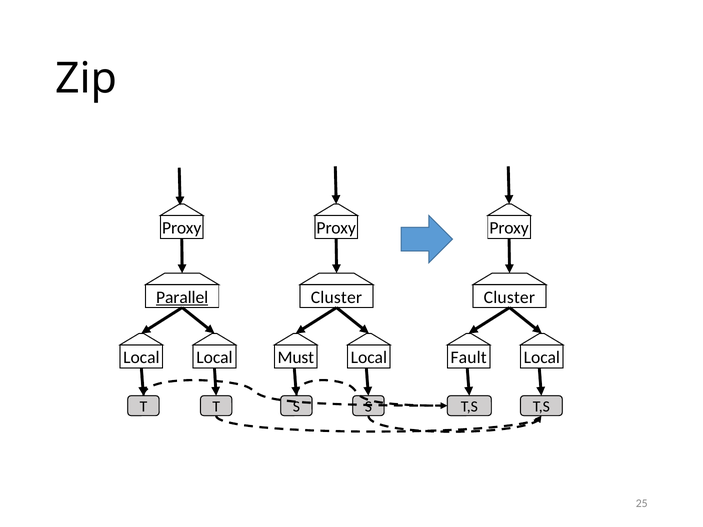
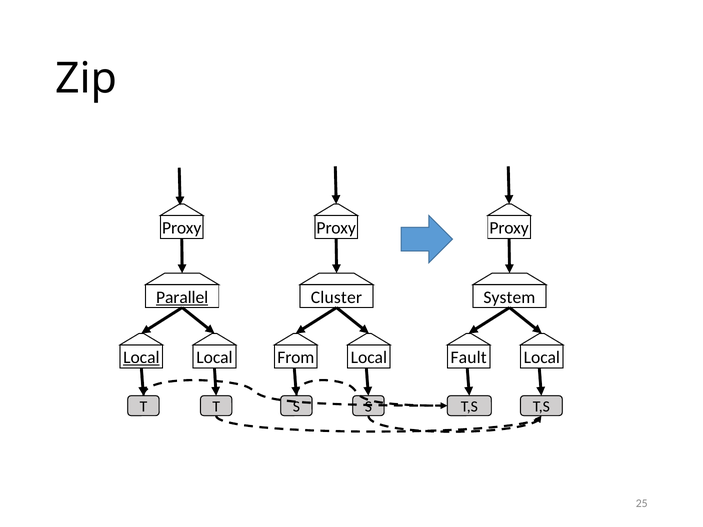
Cluster: Cluster -> System (509, 297)
Local underline: none -> present (141, 358)
Must: Must -> From (296, 358)
